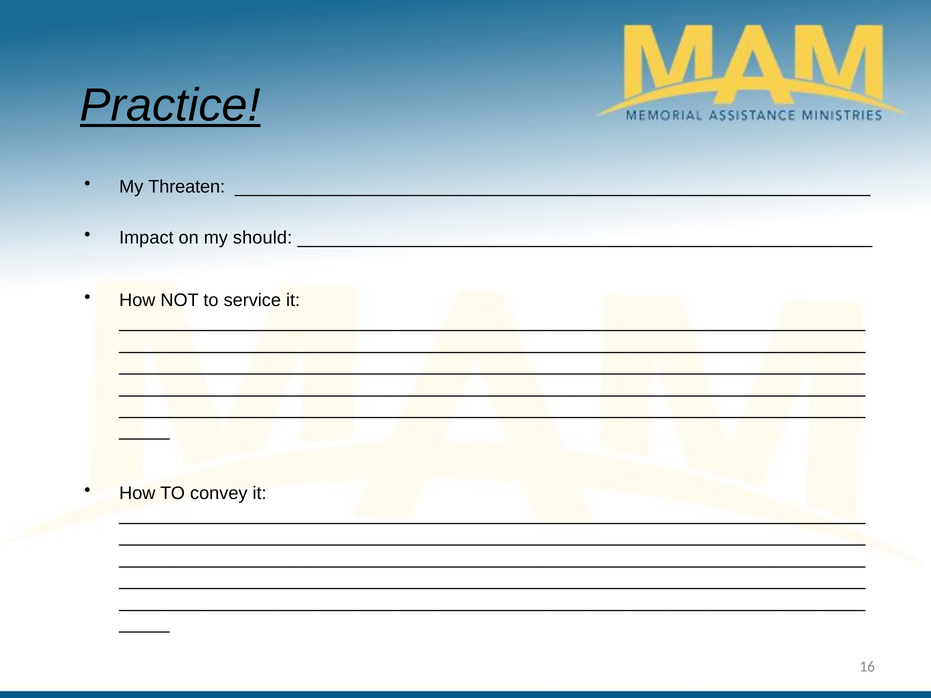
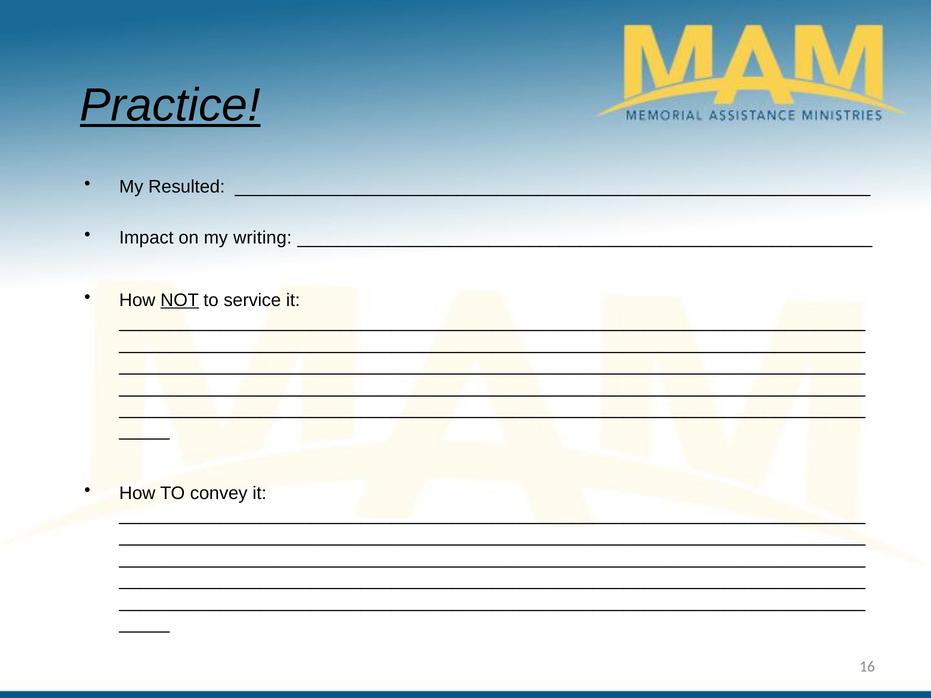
Threaten: Threaten -> Resulted (187, 187)
should: should -> writing (263, 238)
NOT underline: none -> present (180, 300)
